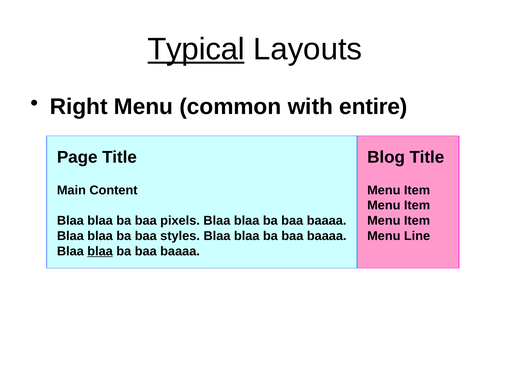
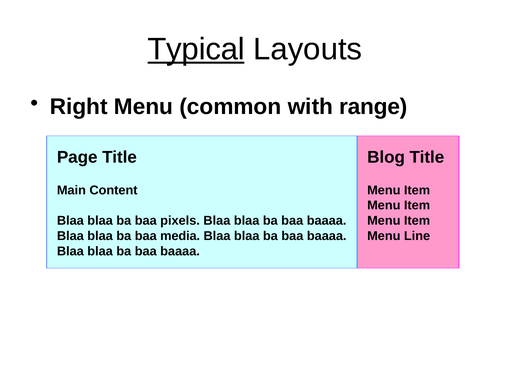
entire: entire -> range (373, 107)
styles: styles -> media (180, 236)
blaa underline: present -> none (100, 252)
